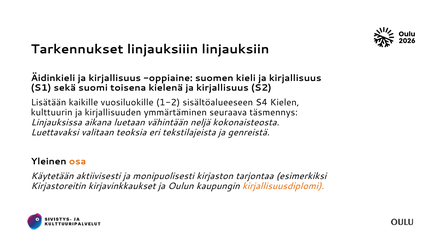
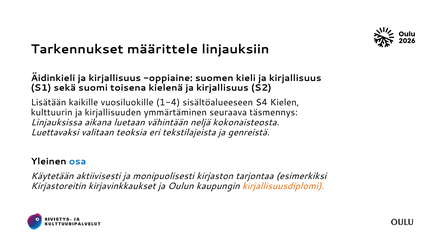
linjauksiiin: linjauksiiin -> määrittele (162, 49)
1-2: 1-2 -> 1-4 (168, 103)
osa colour: orange -> blue (78, 162)
